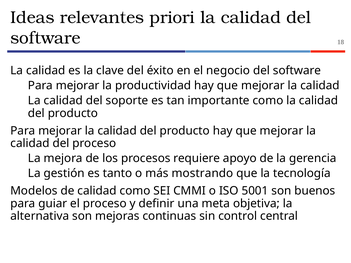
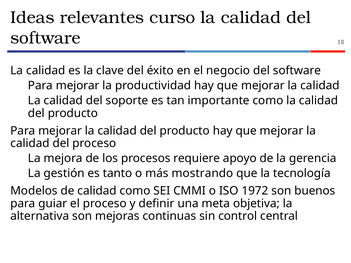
priori: priori -> curso (172, 17)
5001: 5001 -> 1972 (255, 191)
